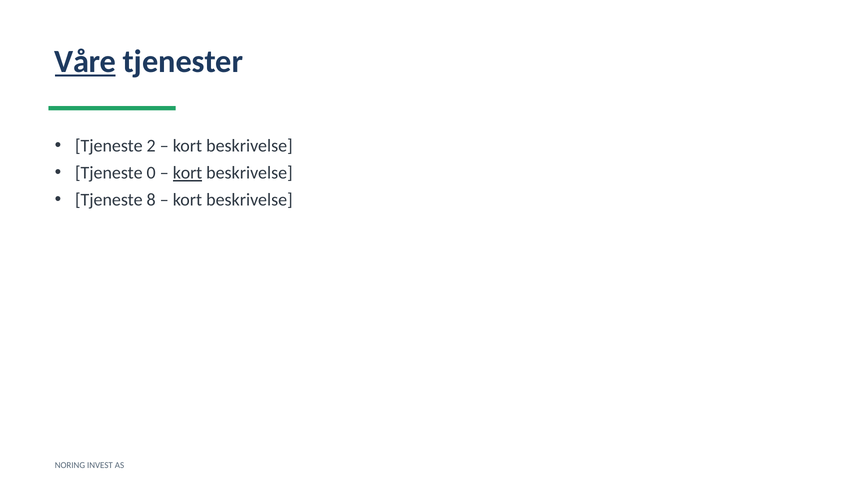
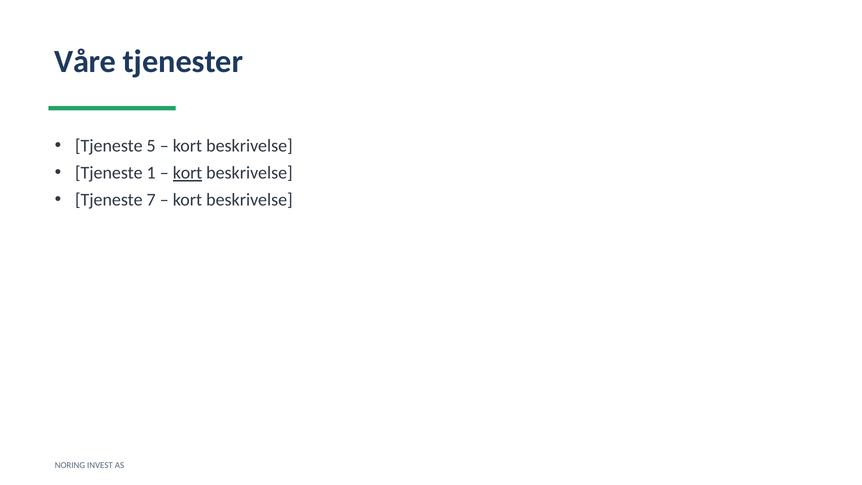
Våre underline: present -> none (85, 62)
2: 2 -> 5 (151, 146)
0: 0 -> 1 (151, 173)
8: 8 -> 7 (151, 200)
